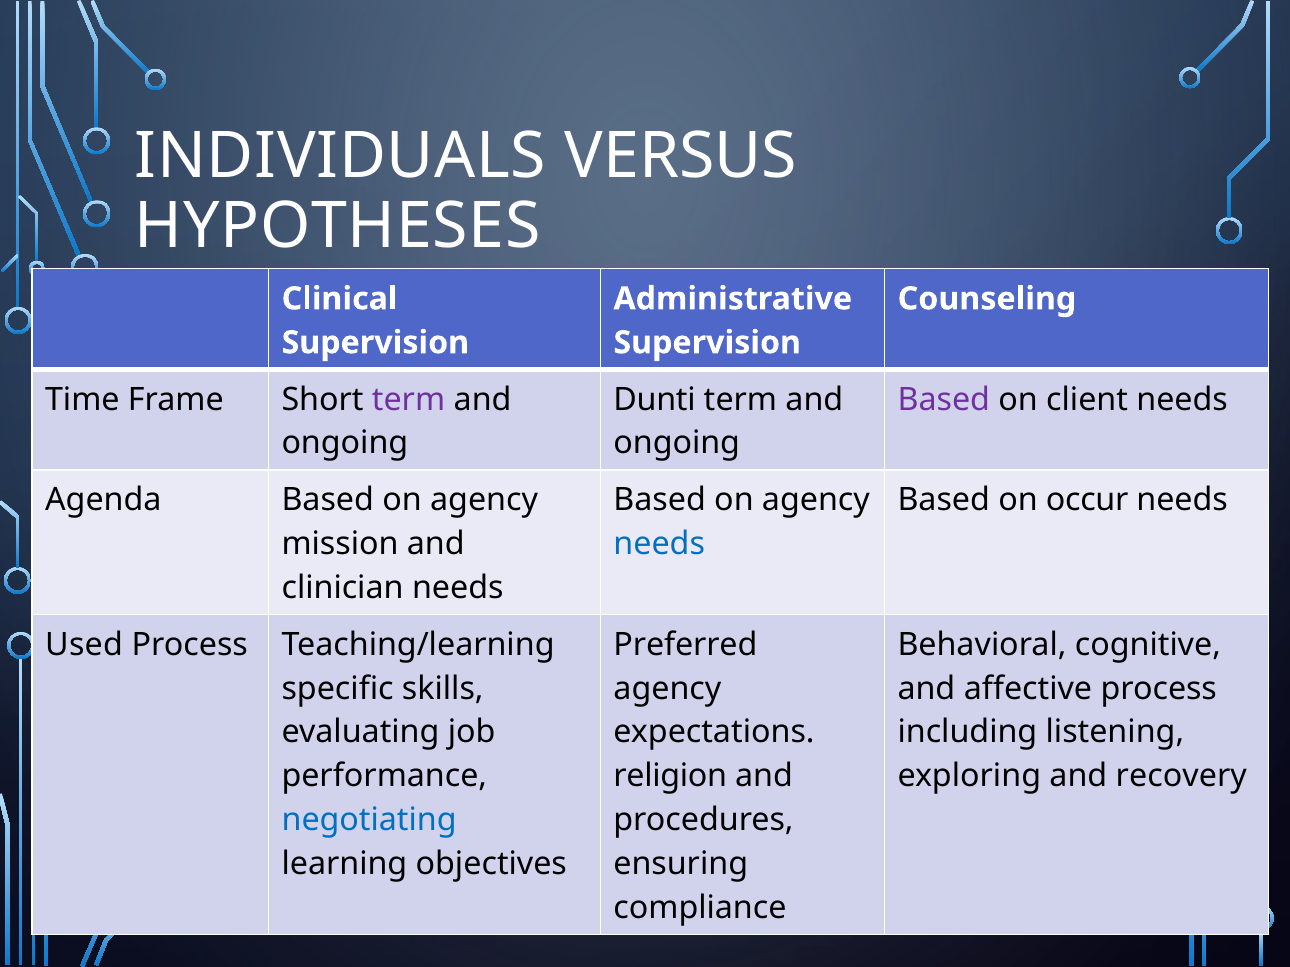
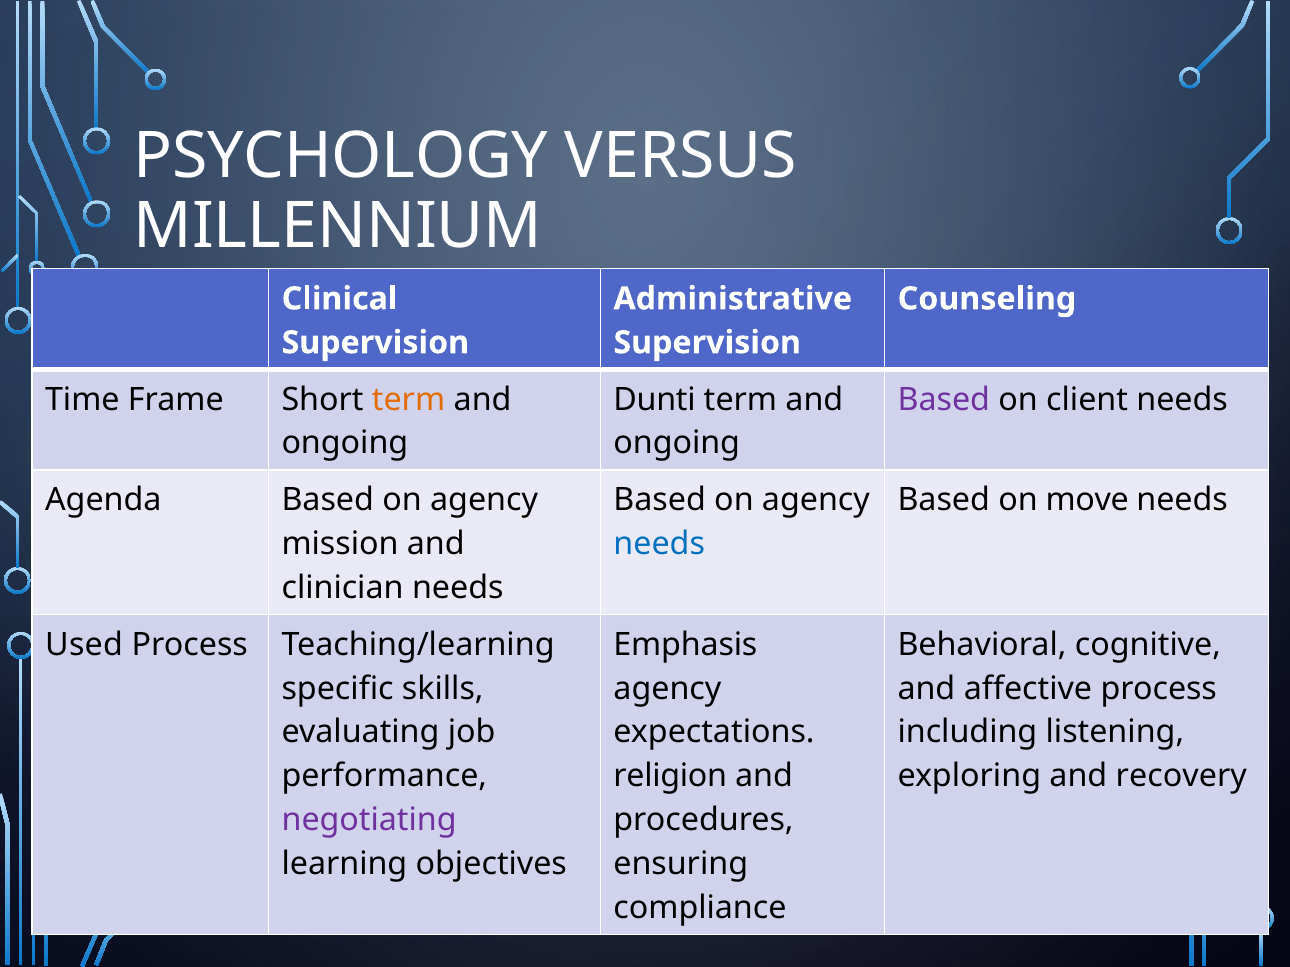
INDIVIDUALS: INDIVIDUALS -> PSYCHOLOGY (341, 156)
HYPOTHESES: HYPOTHESES -> MILLENNIUM (338, 226)
term colour: purple -> orange (409, 400)
occur: occur -> move (1087, 500)
Preferred: Preferred -> Emphasis (685, 645)
negotiating colour: blue -> purple (369, 820)
